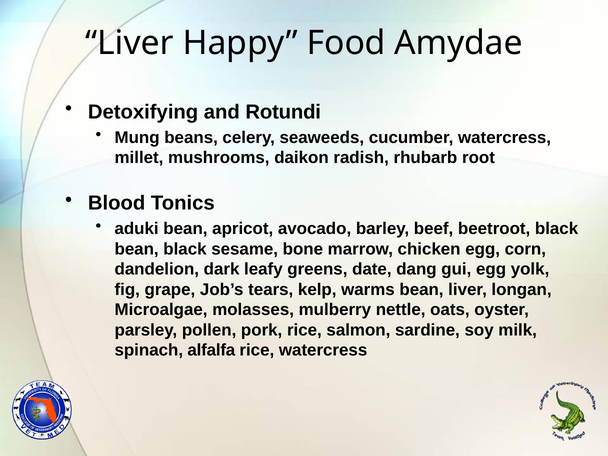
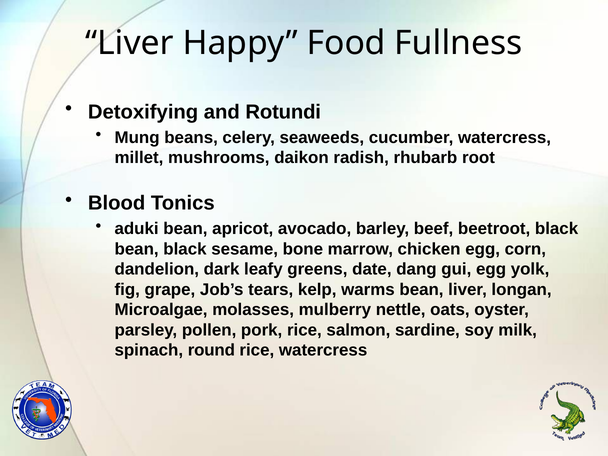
Amydae: Amydae -> Fullness (458, 43)
alfalfa: alfalfa -> round (211, 350)
